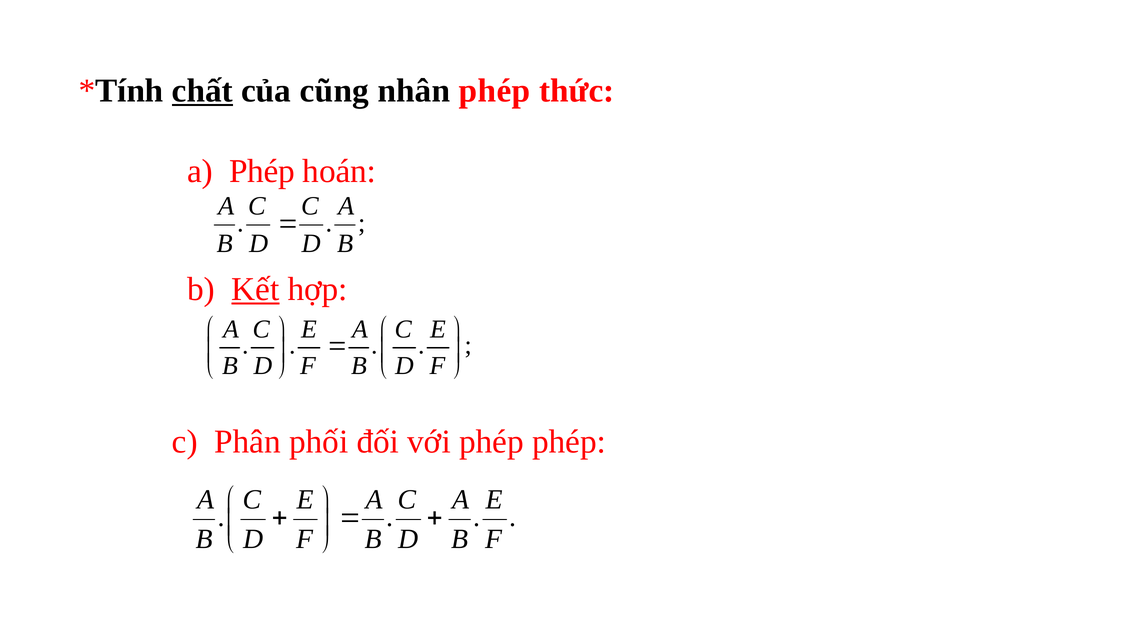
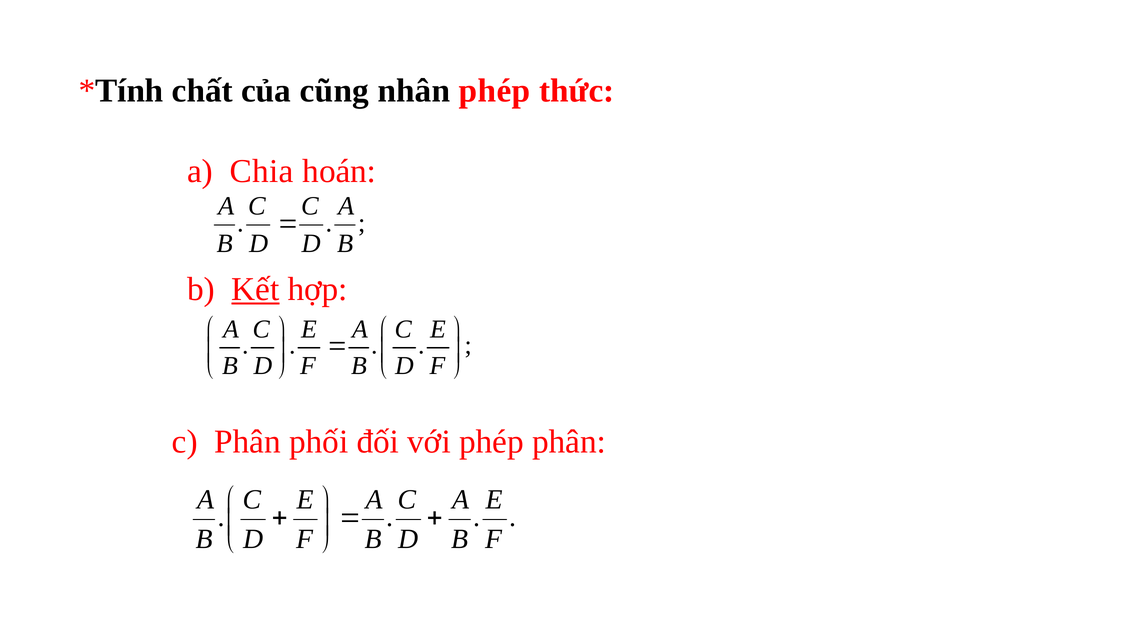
chất underline: present -> none (202, 91)
a Phép: Phép -> Chia (262, 171)
phép phép: phép -> phân (569, 442)
